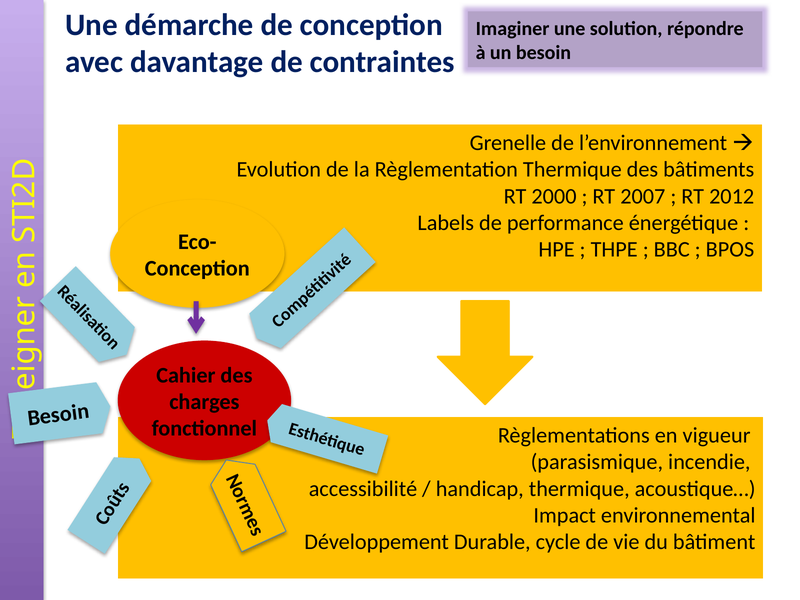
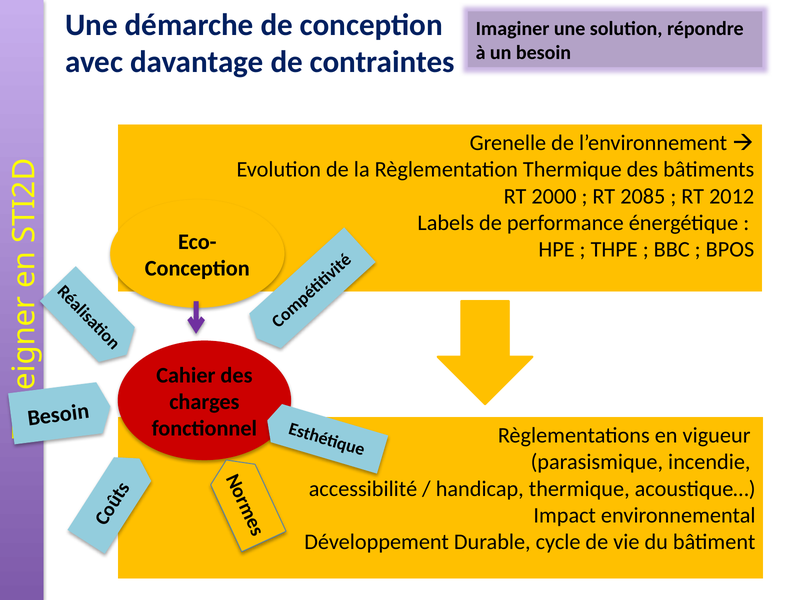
2007: 2007 -> 2085 (643, 196)
